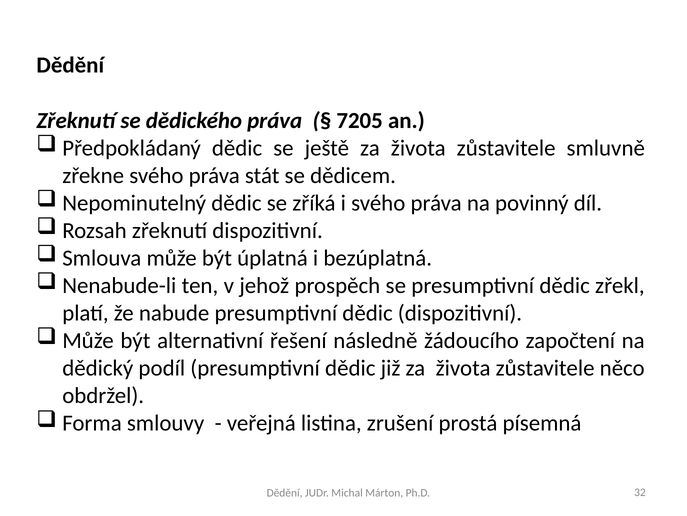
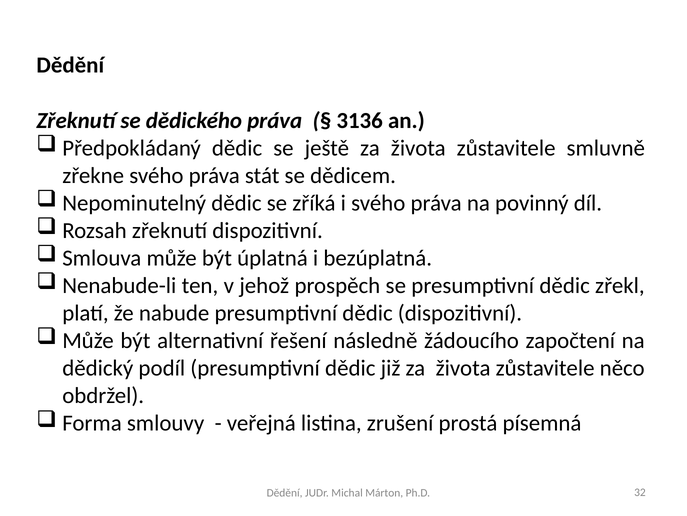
7205: 7205 -> 3136 (360, 120)
